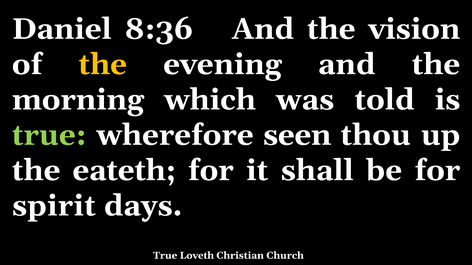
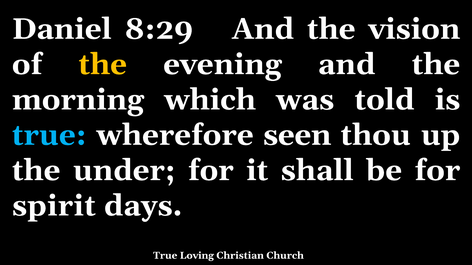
8:36: 8:36 -> 8:29 (159, 29)
true colour: light green -> light blue (49, 135)
eateth: eateth -> under (124, 171)
Loveth: Loveth -> Loving (197, 256)
